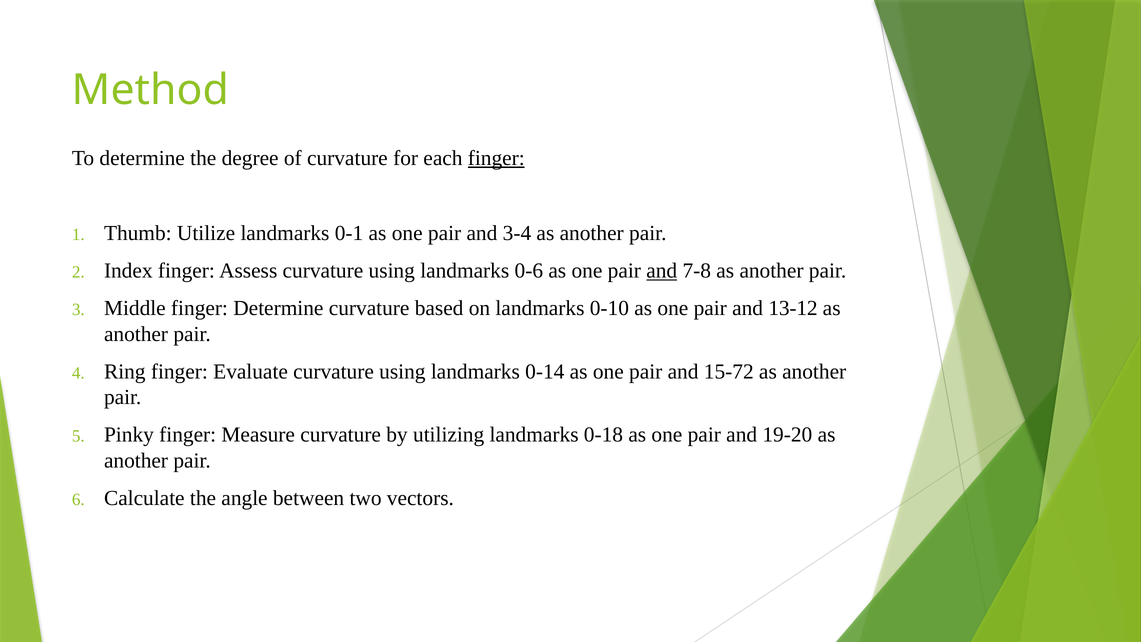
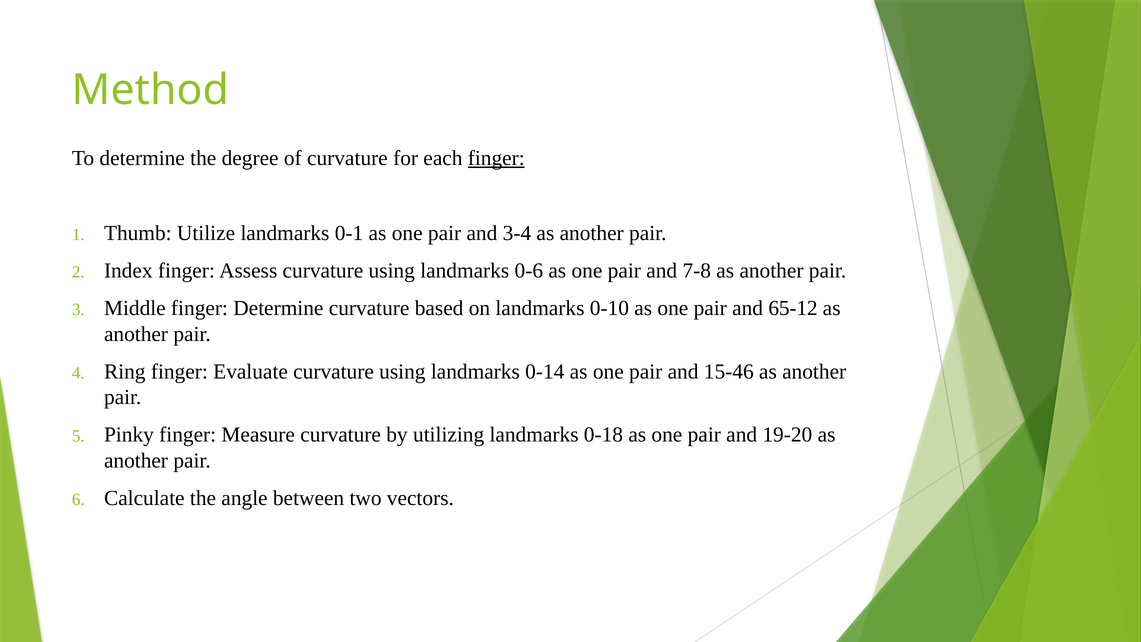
and underline: present -> none (662, 271)
13-12: 13-12 -> 65-12 (793, 308)
15-72: 15-72 -> 15-46 (729, 371)
